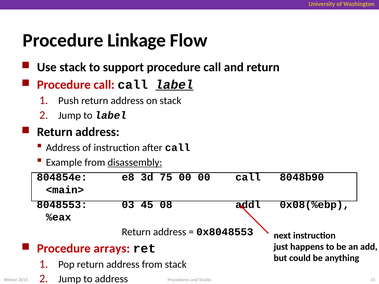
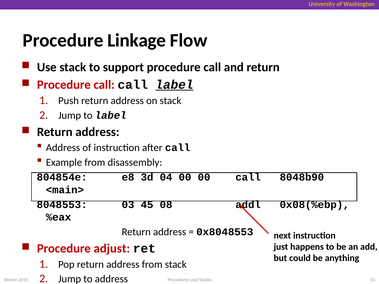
disassembly underline: present -> none (135, 163)
75: 75 -> 04 (166, 177)
arrays: arrays -> adjust (112, 249)
